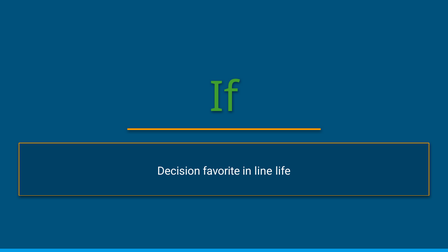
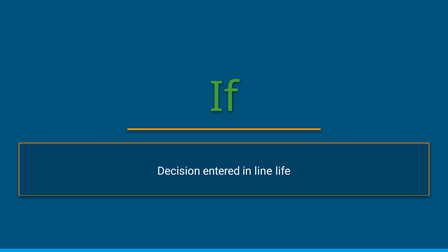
favorite: favorite -> entered (221, 171)
